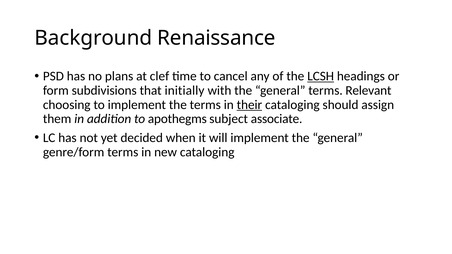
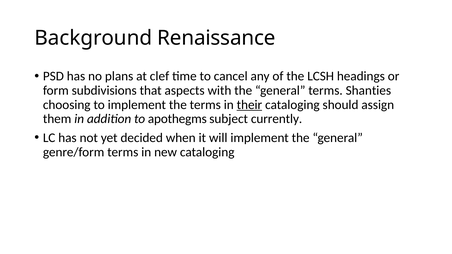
LCSH underline: present -> none (321, 76)
initially: initially -> aspects (185, 91)
Relevant: Relevant -> Shanties (368, 91)
associate: associate -> currently (277, 119)
